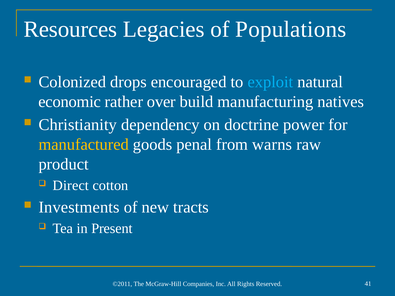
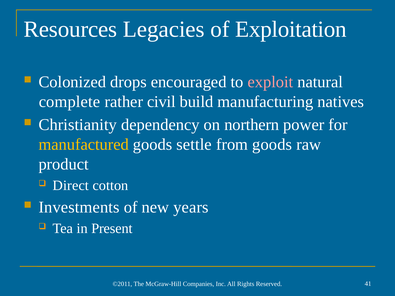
Populations: Populations -> Exploitation (291, 29)
exploit colour: light blue -> pink (270, 82)
economic: economic -> complete (69, 102)
over: over -> civil (161, 102)
doctrine: doctrine -> northern (252, 125)
penal: penal -> settle (194, 145)
from warns: warns -> goods (272, 145)
tracts: tracts -> years (191, 207)
